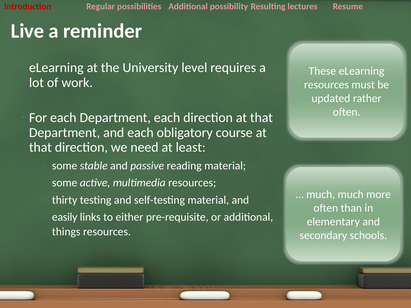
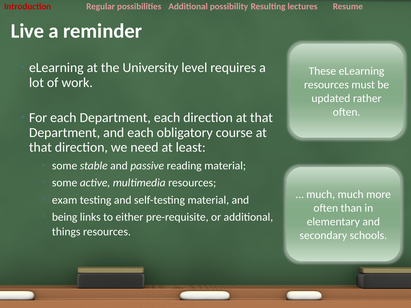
thirty: thirty -> exam (65, 200)
easily: easily -> being (65, 217)
